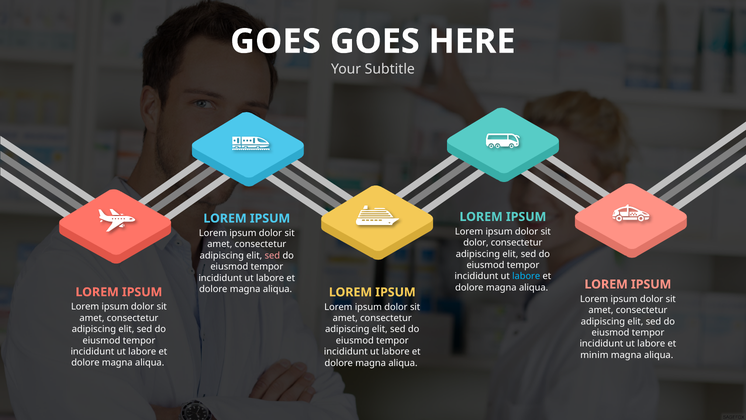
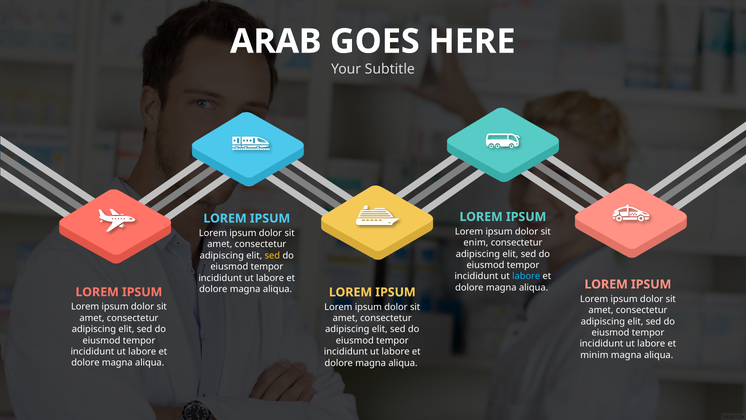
GOES: GOES -> ARAB (276, 41)
dolor: dolor -> enim (476, 243)
sed colour: pink -> yellow (272, 255)
